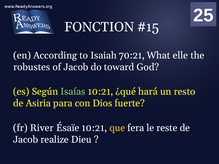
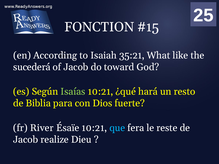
70:21: 70:21 -> 35:21 (132, 55)
elle: elle -> like (180, 55)
robustes: robustes -> sucederá (32, 67)
Asiria: Asiria -> Biblia (38, 103)
que colour: yellow -> light blue (117, 128)
